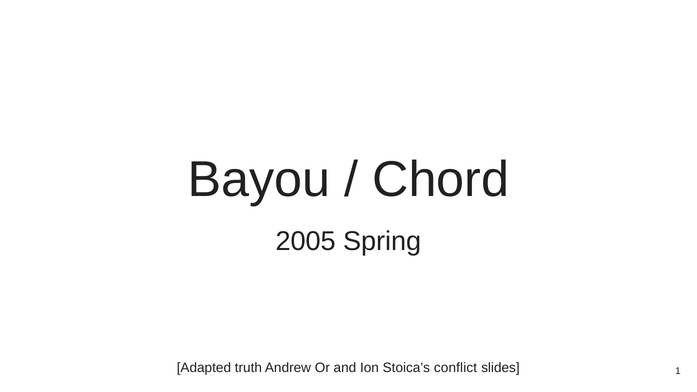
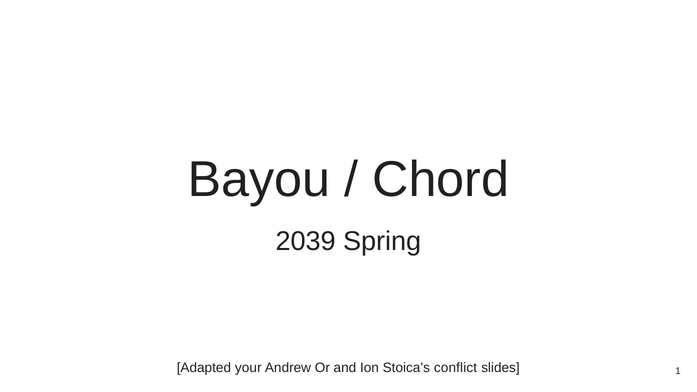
2005: 2005 -> 2039 (306, 241)
truth: truth -> your (248, 368)
